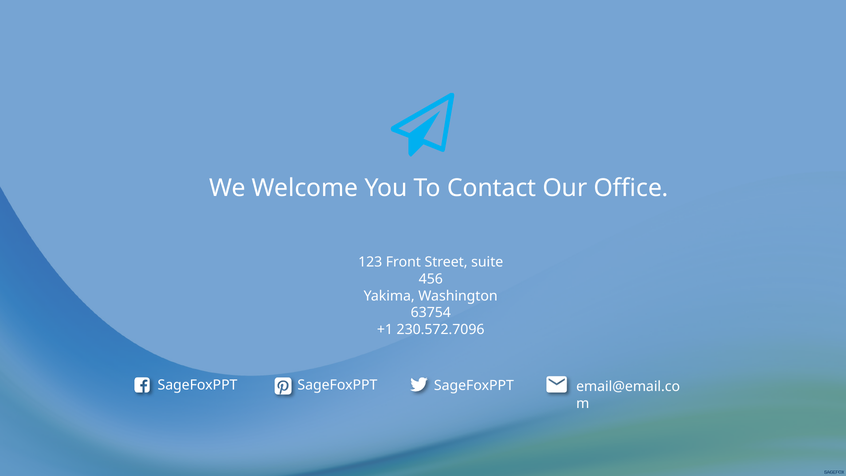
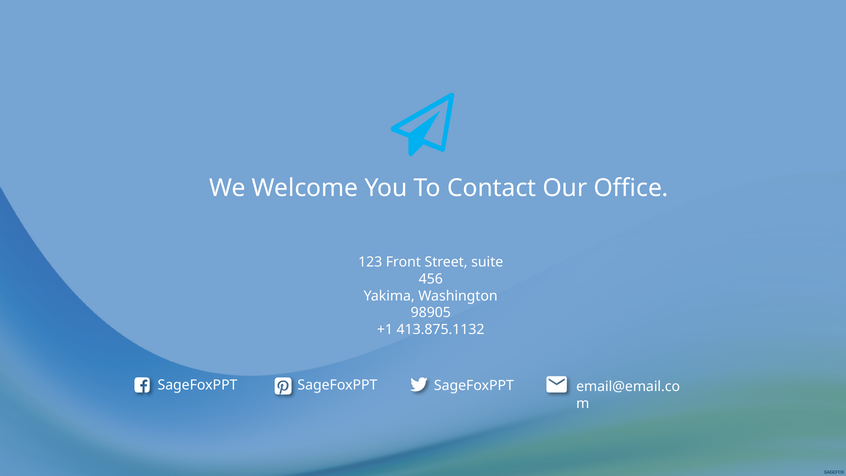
63754: 63754 -> 98905 (431, 313)
230.572.7096: 230.572.7096 -> 413.875.1132 (441, 330)
